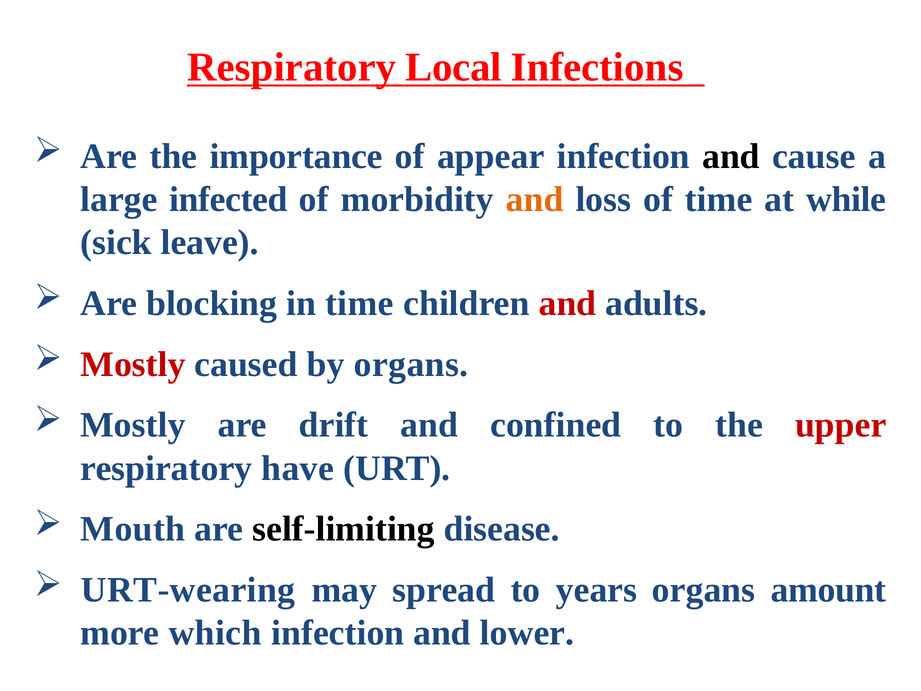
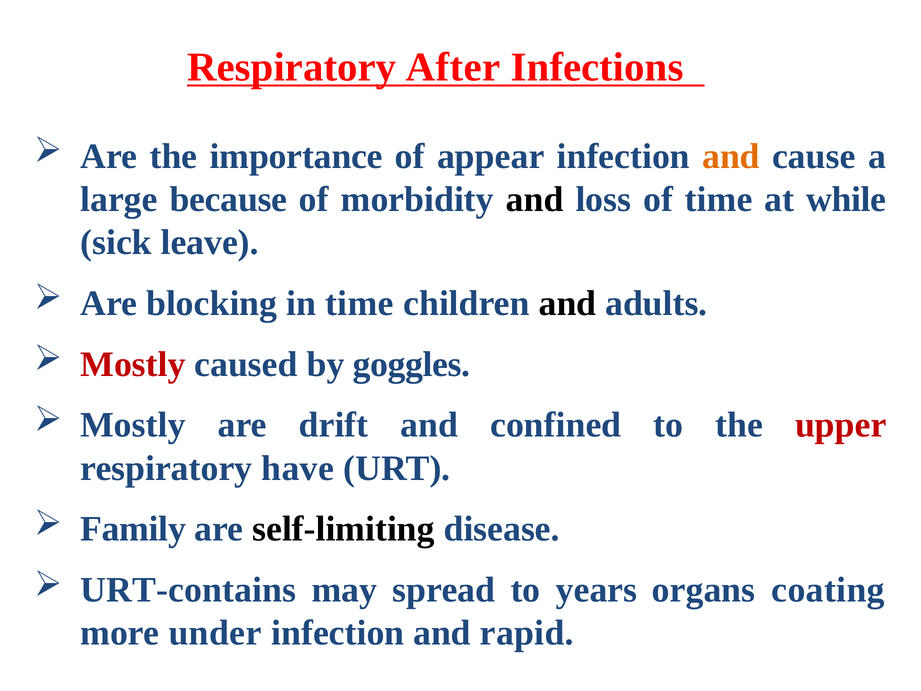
Local: Local -> After (453, 67)
and colour: black -> orange (731, 156)
infected: infected -> because (228, 199)
and colour: orange -> black (535, 199)
and colour: red -> black (567, 303)
by organs: organs -> goggles (411, 364)
Mouth: Mouth -> Family (133, 529)
URT-wearing: URT-wearing -> URT-contains (188, 590)
amount: amount -> coating (828, 590)
which: which -> under (215, 633)
lower: lower -> rapid (527, 633)
